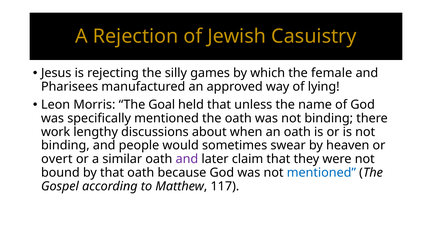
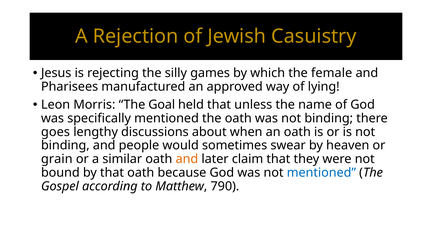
work: work -> goes (55, 132)
overt: overt -> grain (57, 159)
and colour: purple -> orange (187, 159)
117: 117 -> 790 (225, 186)
